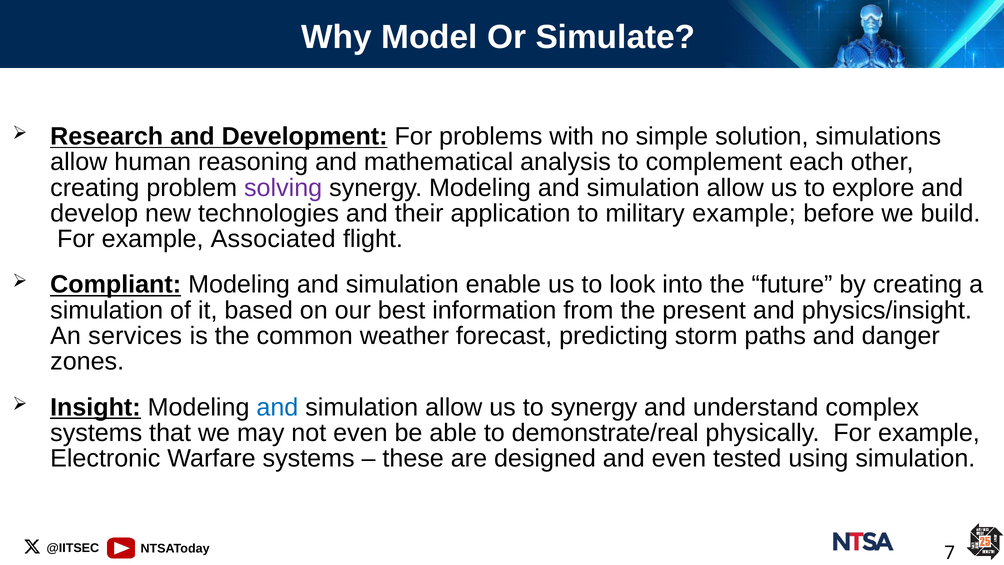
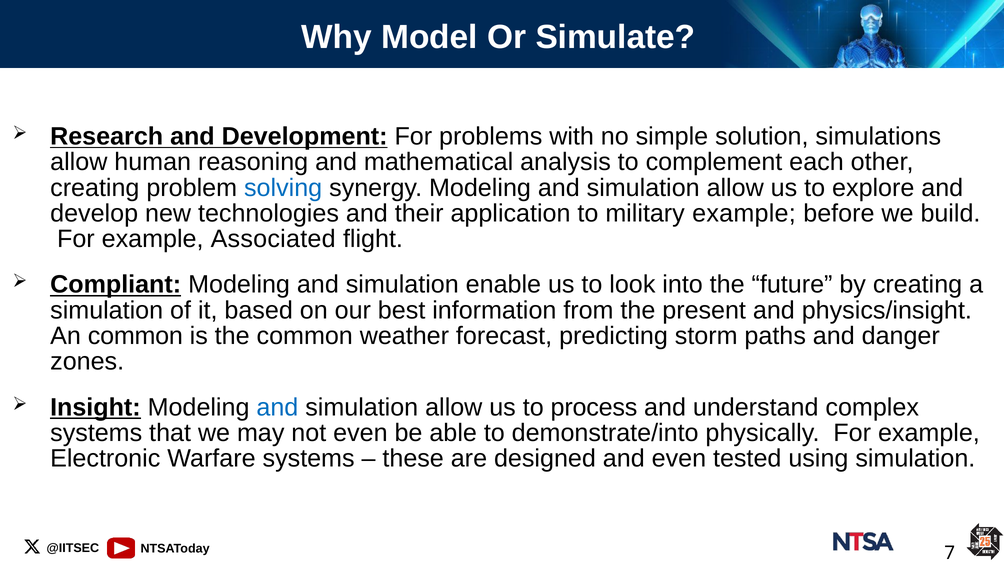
solving colour: purple -> blue (283, 188)
An services: services -> common (135, 336)
to synergy: synergy -> process (594, 407)
demonstrate/real: demonstrate/real -> demonstrate/into (605, 433)
